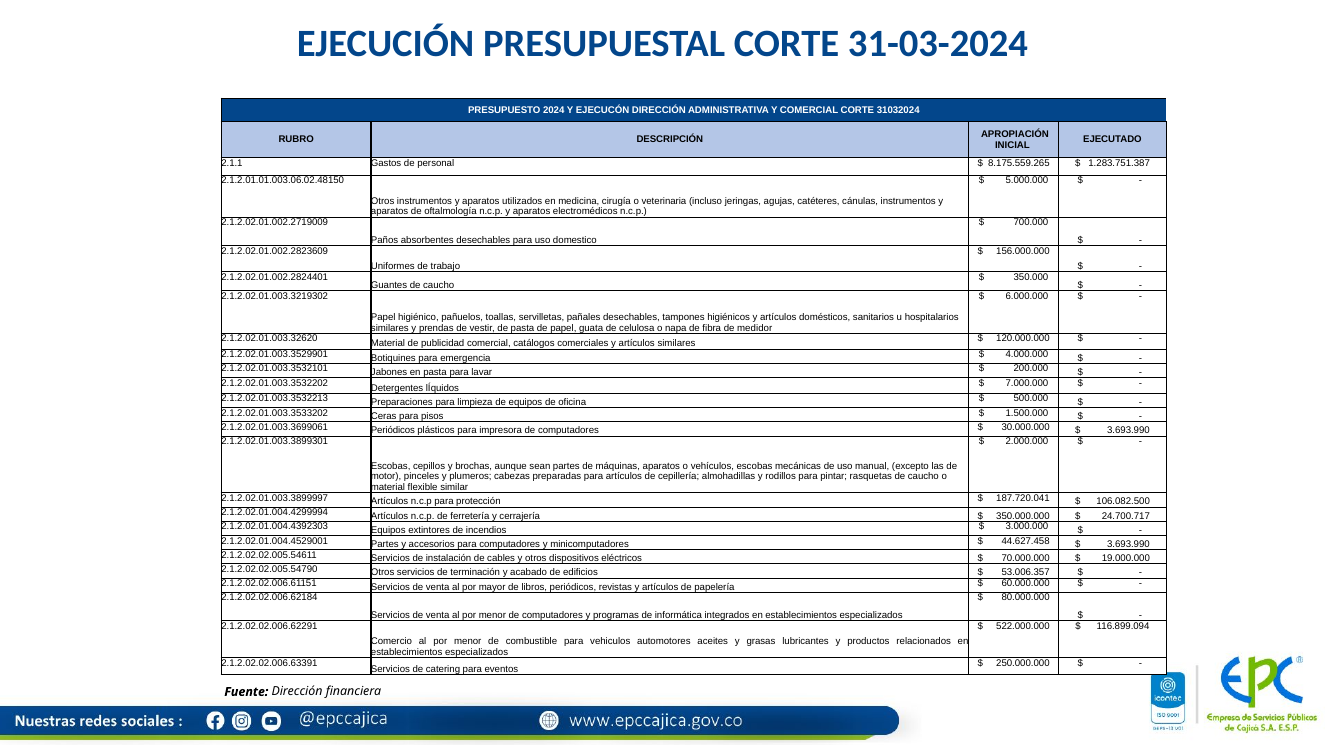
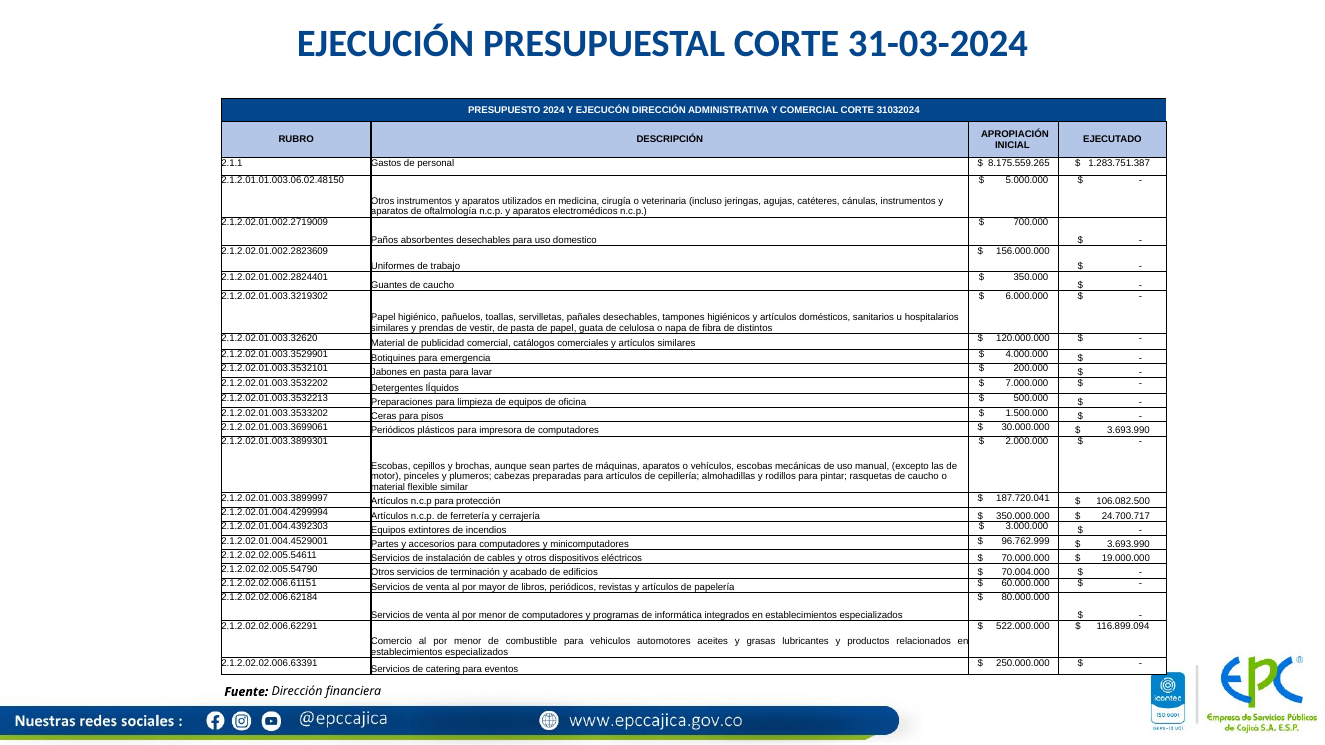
medidor: medidor -> distintos (755, 328)
44.627.458: 44.627.458 -> 96.762.999 (1026, 541)
53.006.357: 53.006.357 -> 70.004.000 (1026, 573)
